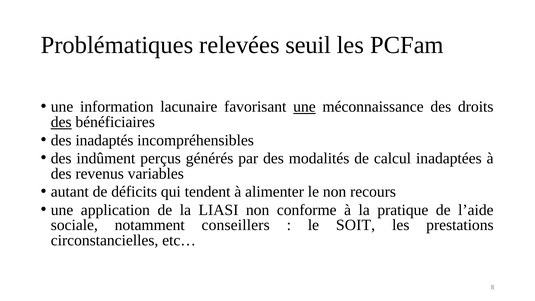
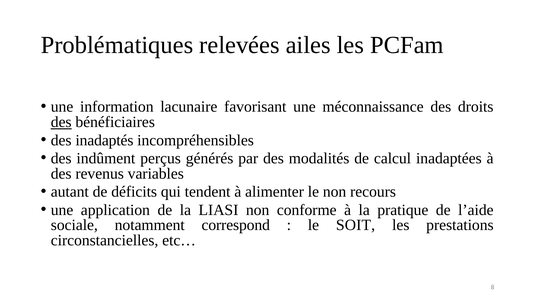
seuil: seuil -> ailes (308, 45)
une underline: present -> none (304, 107)
conseillers: conseillers -> correspond (236, 225)
